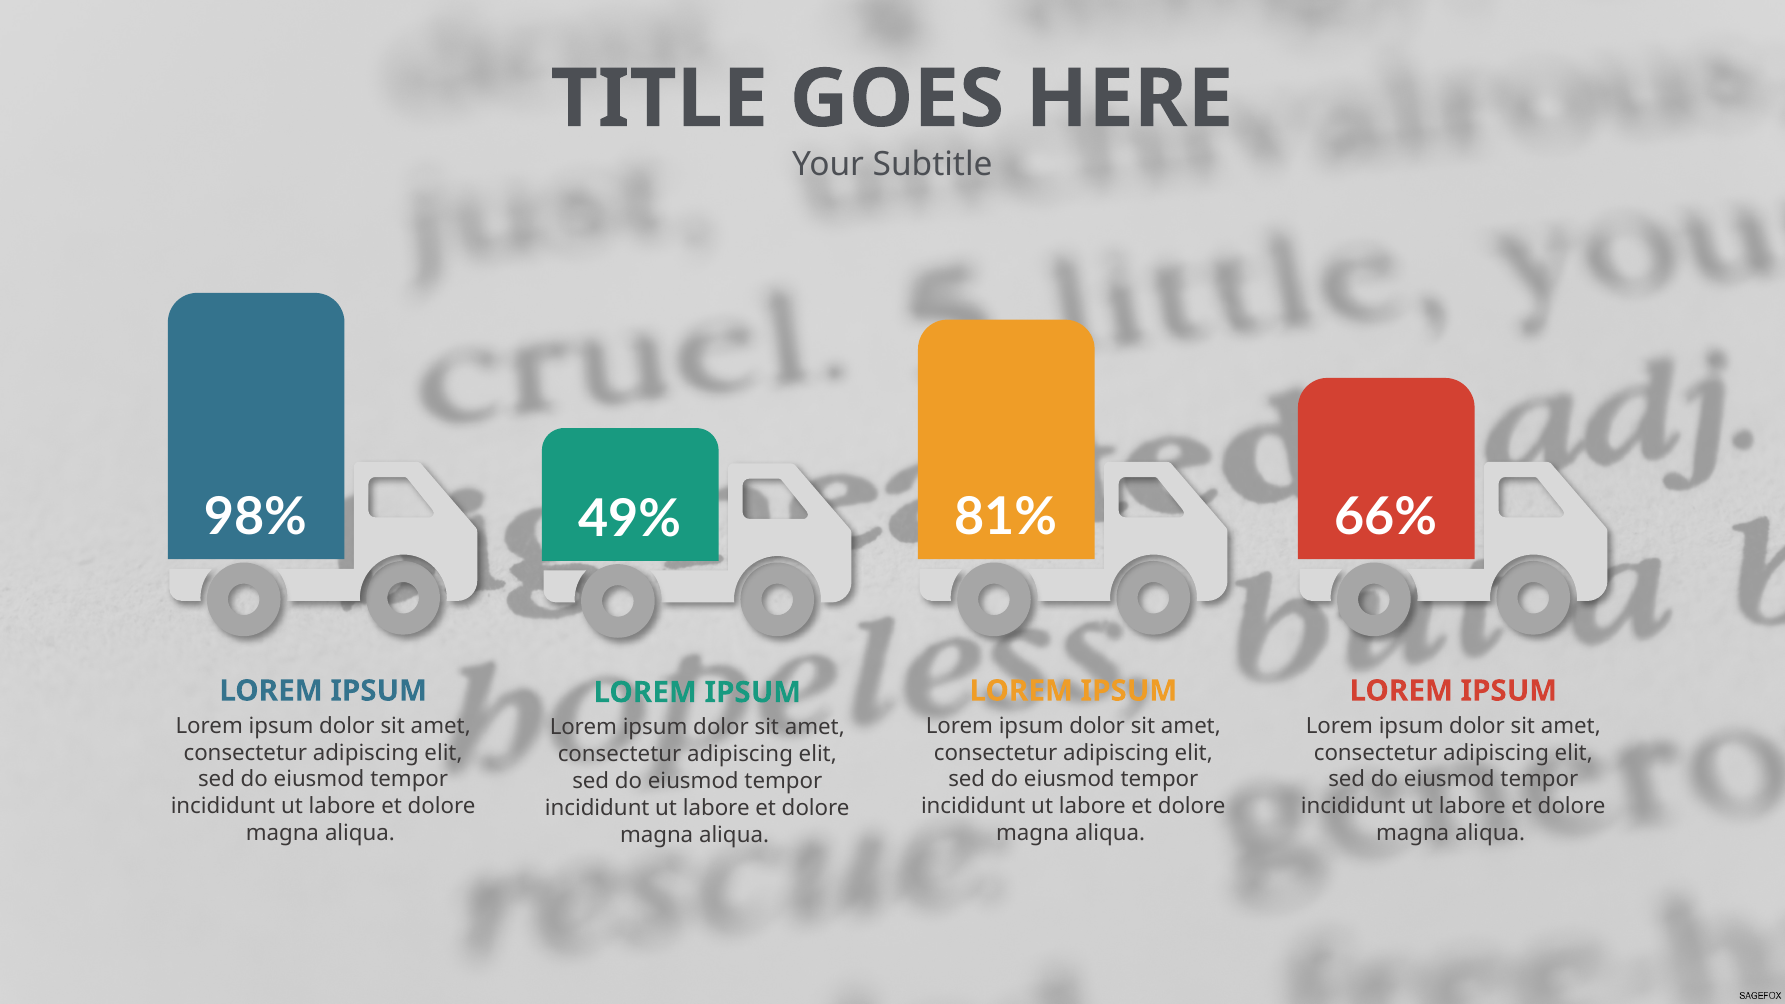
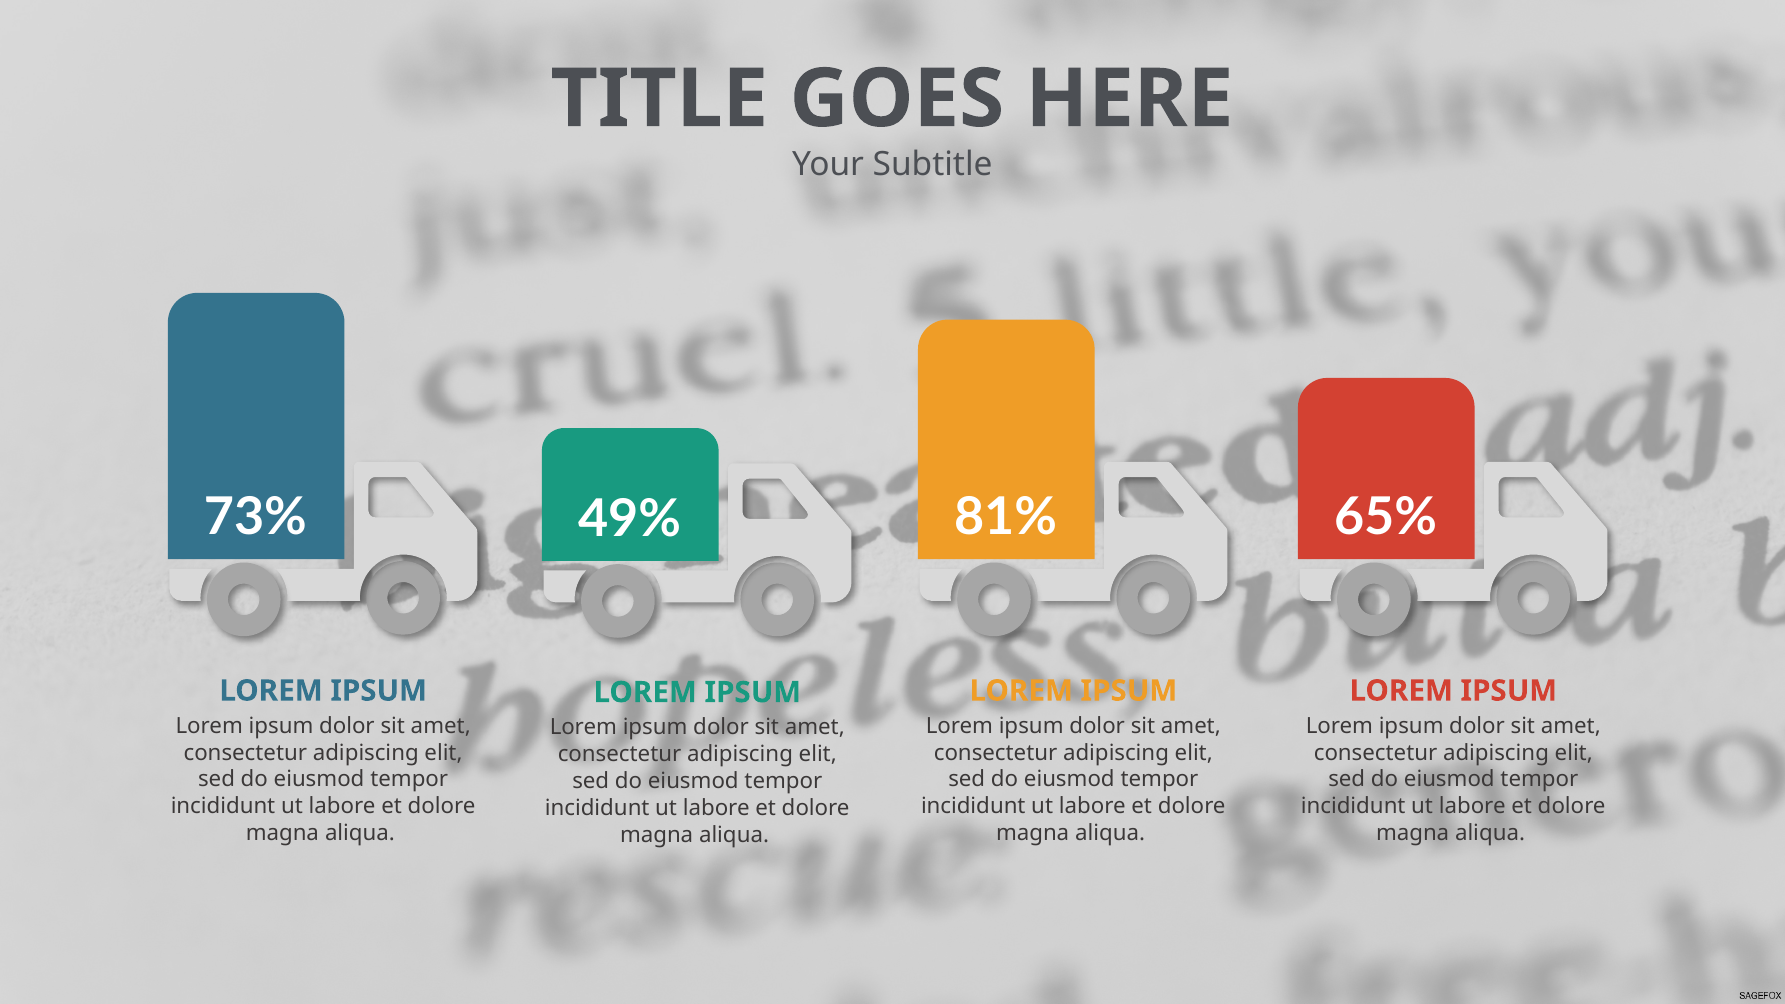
98%: 98% -> 73% (255, 518)
66%: 66% -> 65% (1386, 518)
